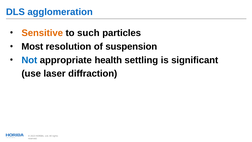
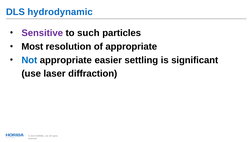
agglomeration: agglomeration -> hydrodynamic (60, 12)
Sensitive colour: orange -> purple (42, 33)
of suspension: suspension -> appropriate (131, 47)
health: health -> easier (108, 60)
